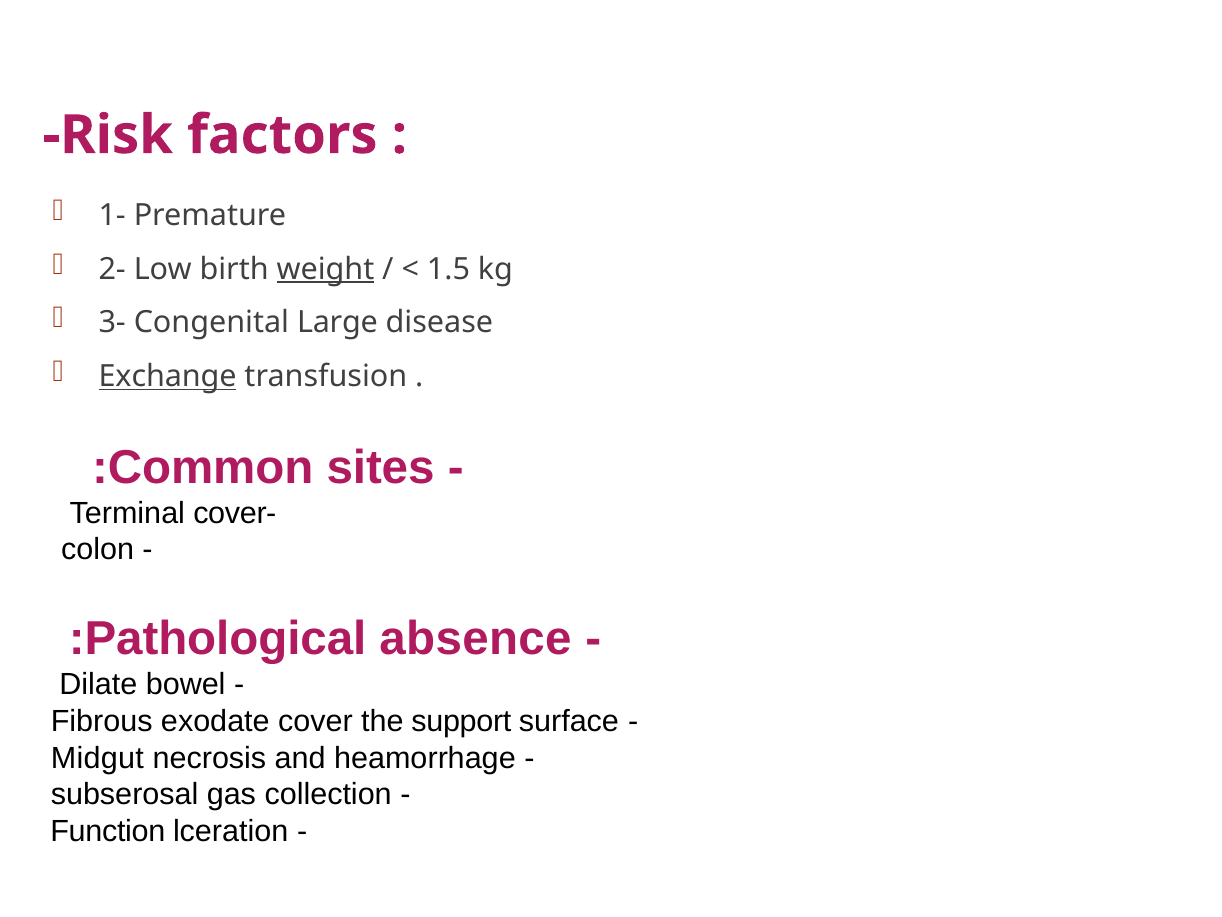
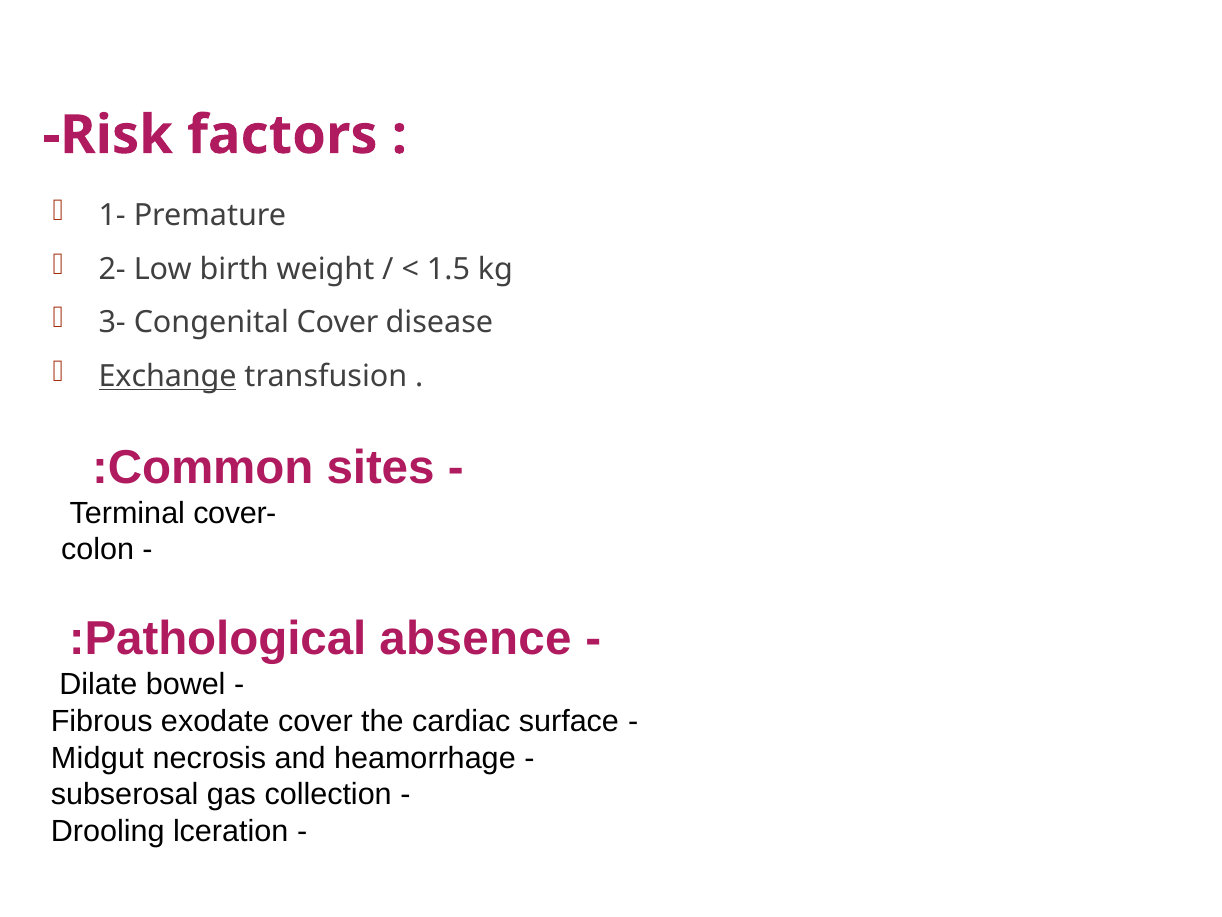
weight underline: present -> none (325, 269)
Congenital Large: Large -> Cover (337, 323)
support: support -> cardiac (461, 721)
Function: Function -> Drooling (108, 831)
